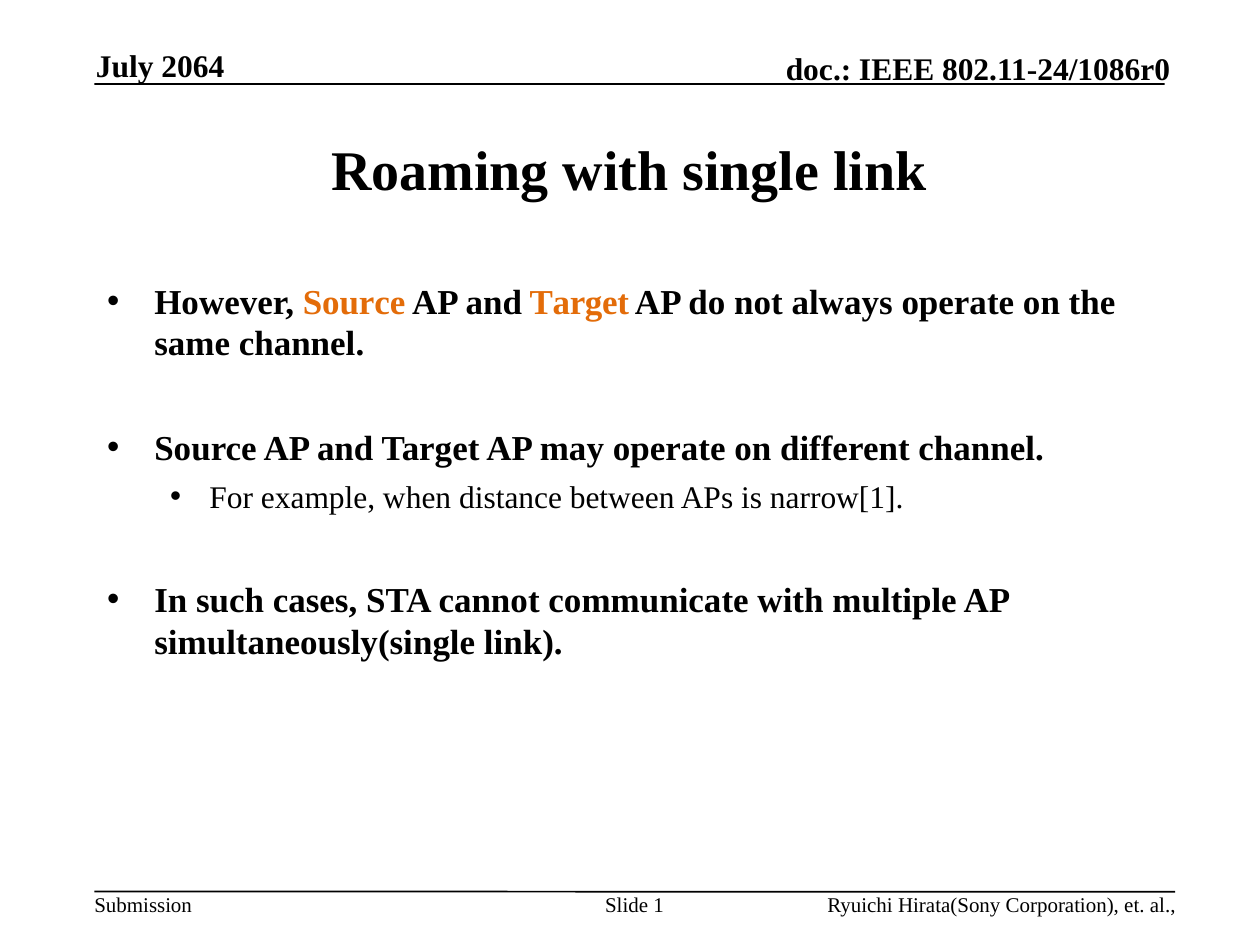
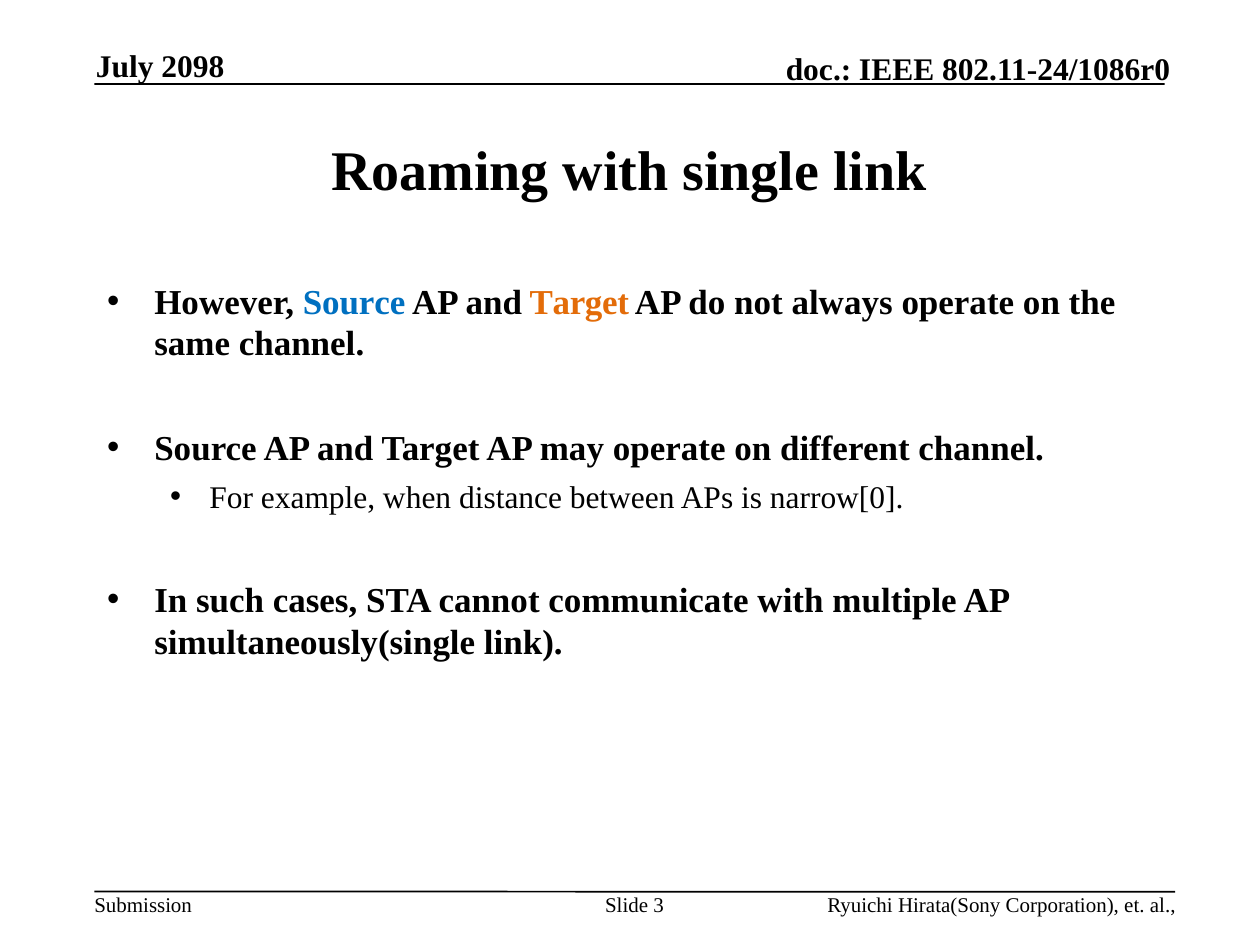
2064: 2064 -> 2098 (193, 67)
Source colour: orange -> blue (354, 303)
narrow[1: narrow[1 -> narrow[0 (837, 498)
1: 1 -> 3 (659, 906)
